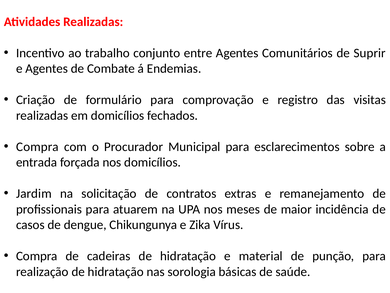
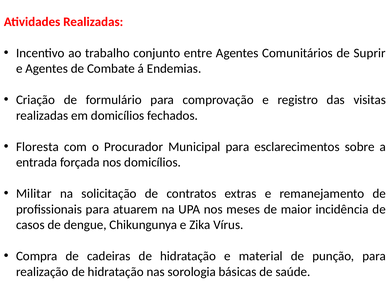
Compra: Compra -> Floresta (37, 147)
Jardim: Jardim -> Militar (34, 193)
